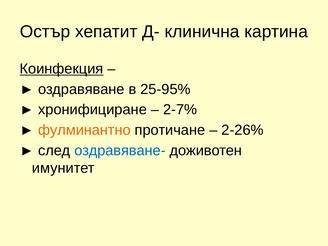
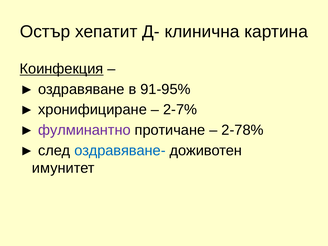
25-95%: 25-95% -> 91-95% (165, 89)
фулминантно colour: orange -> purple (84, 130)
2-26%: 2-26% -> 2-78% (243, 130)
